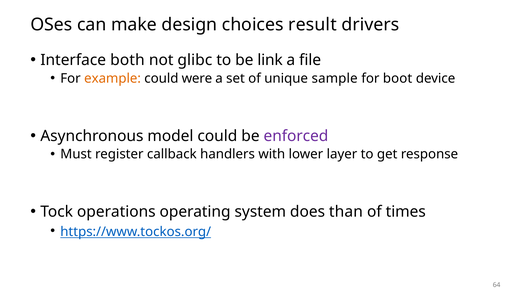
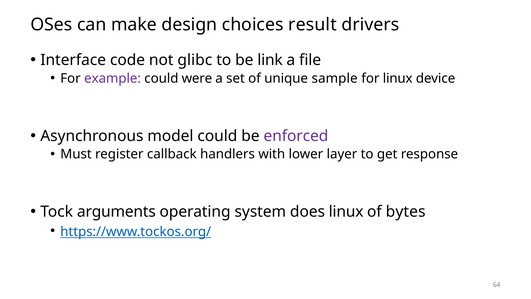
both: both -> code (128, 60)
example colour: orange -> purple (113, 78)
for boot: boot -> linux (398, 78)
operations: operations -> arguments (116, 212)
does than: than -> linux (346, 212)
times: times -> bytes (406, 212)
